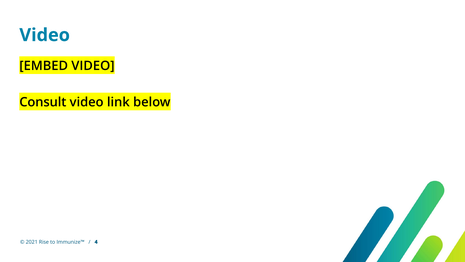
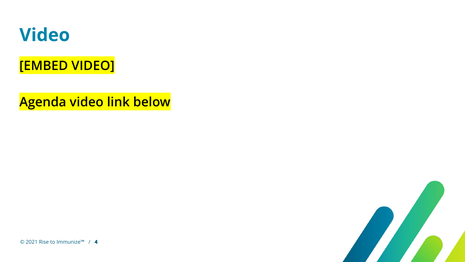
Consult: Consult -> Agenda (43, 102)
